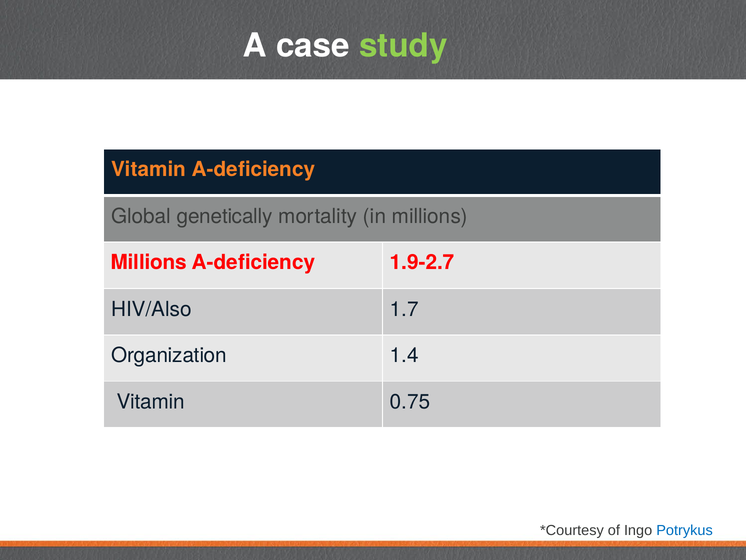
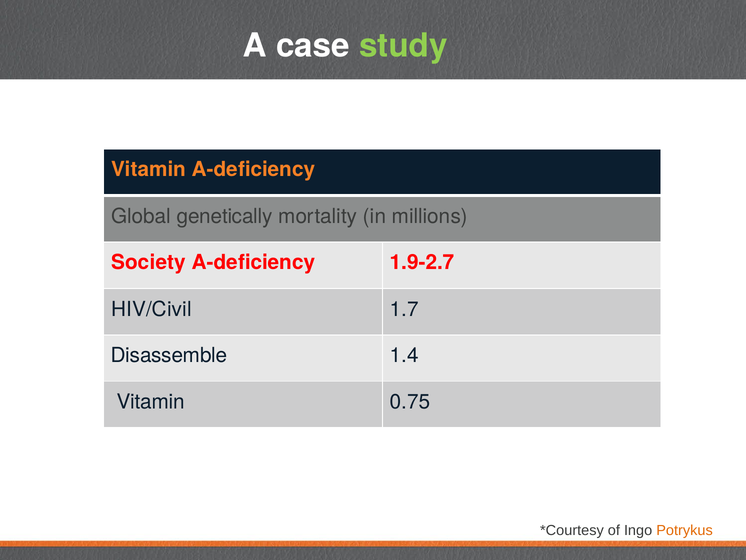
Millions: Millions -> Society (149, 262)
HIV/Also: HIV/Also -> HIV/Civil (151, 309)
Organization: Organization -> Disassemble (169, 355)
Potrykus colour: blue -> orange (685, 530)
